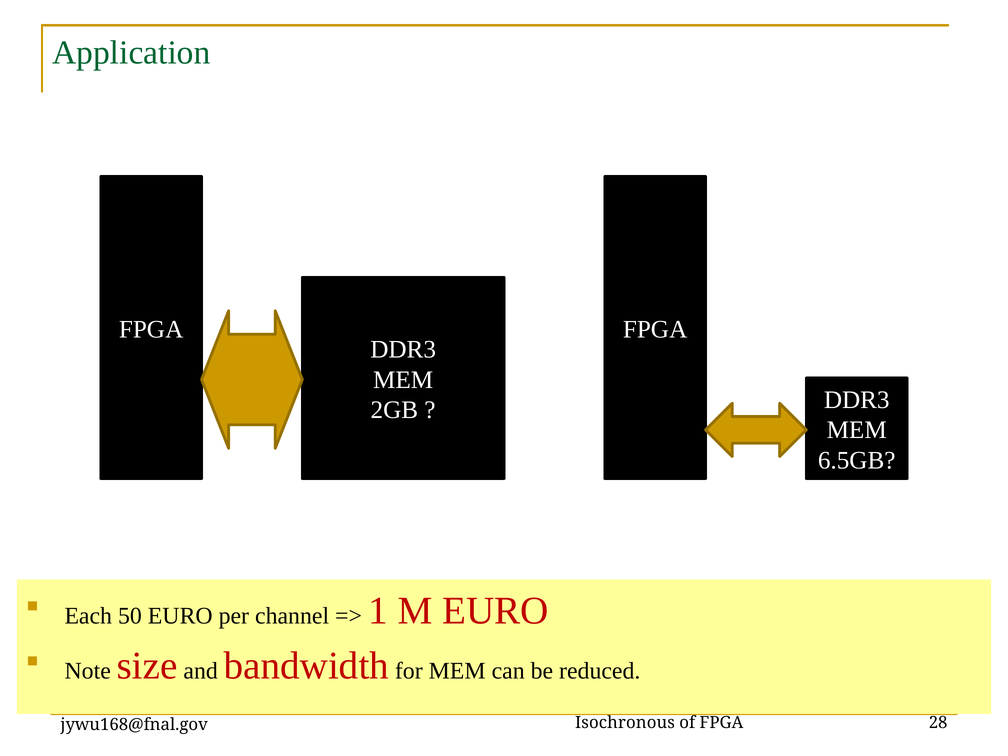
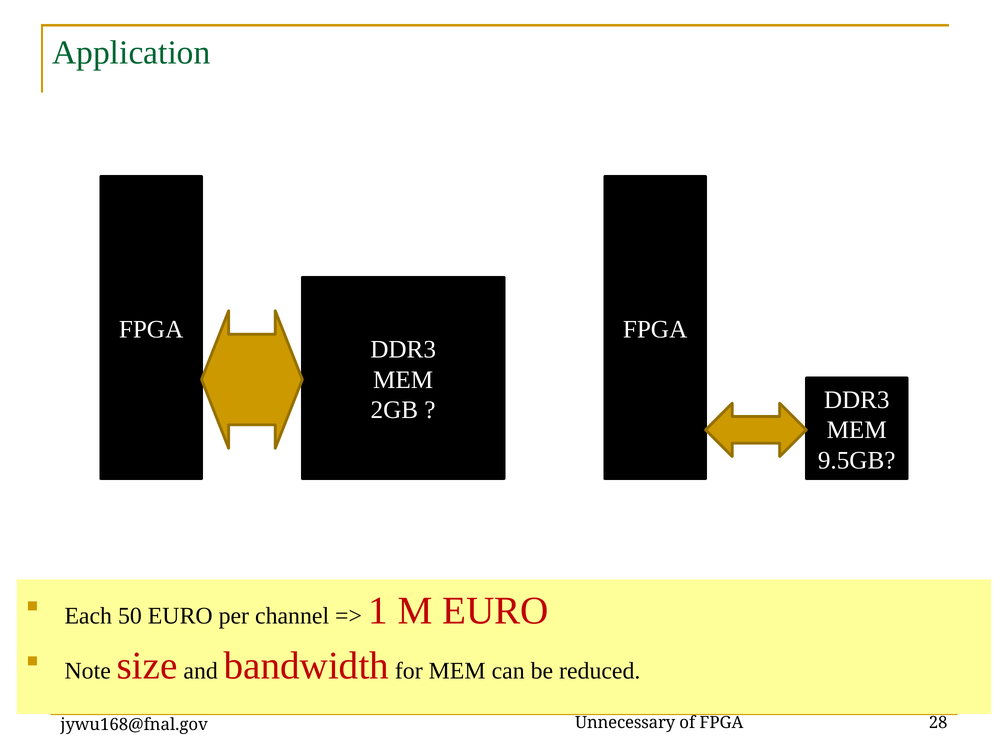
6.5GB: 6.5GB -> 9.5GB (857, 460)
Isochronous: Isochronous -> Unnecessary (625, 723)
